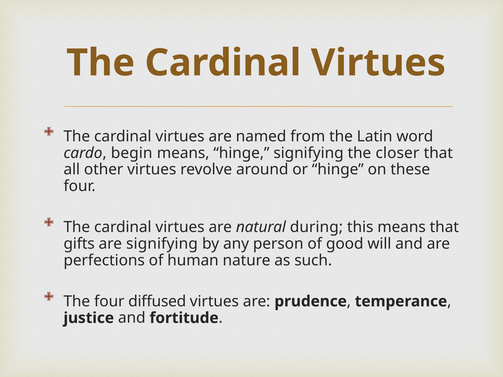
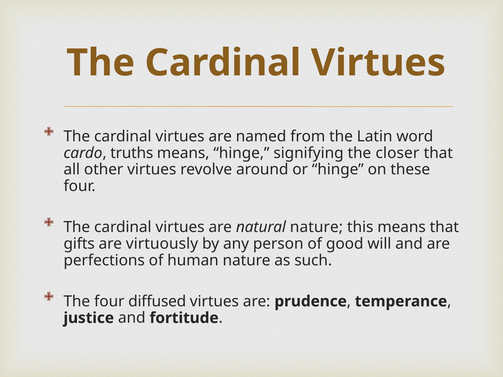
begin: begin -> truths (132, 153)
natural during: during -> nature (316, 227)
are signifying: signifying -> virtuously (162, 244)
